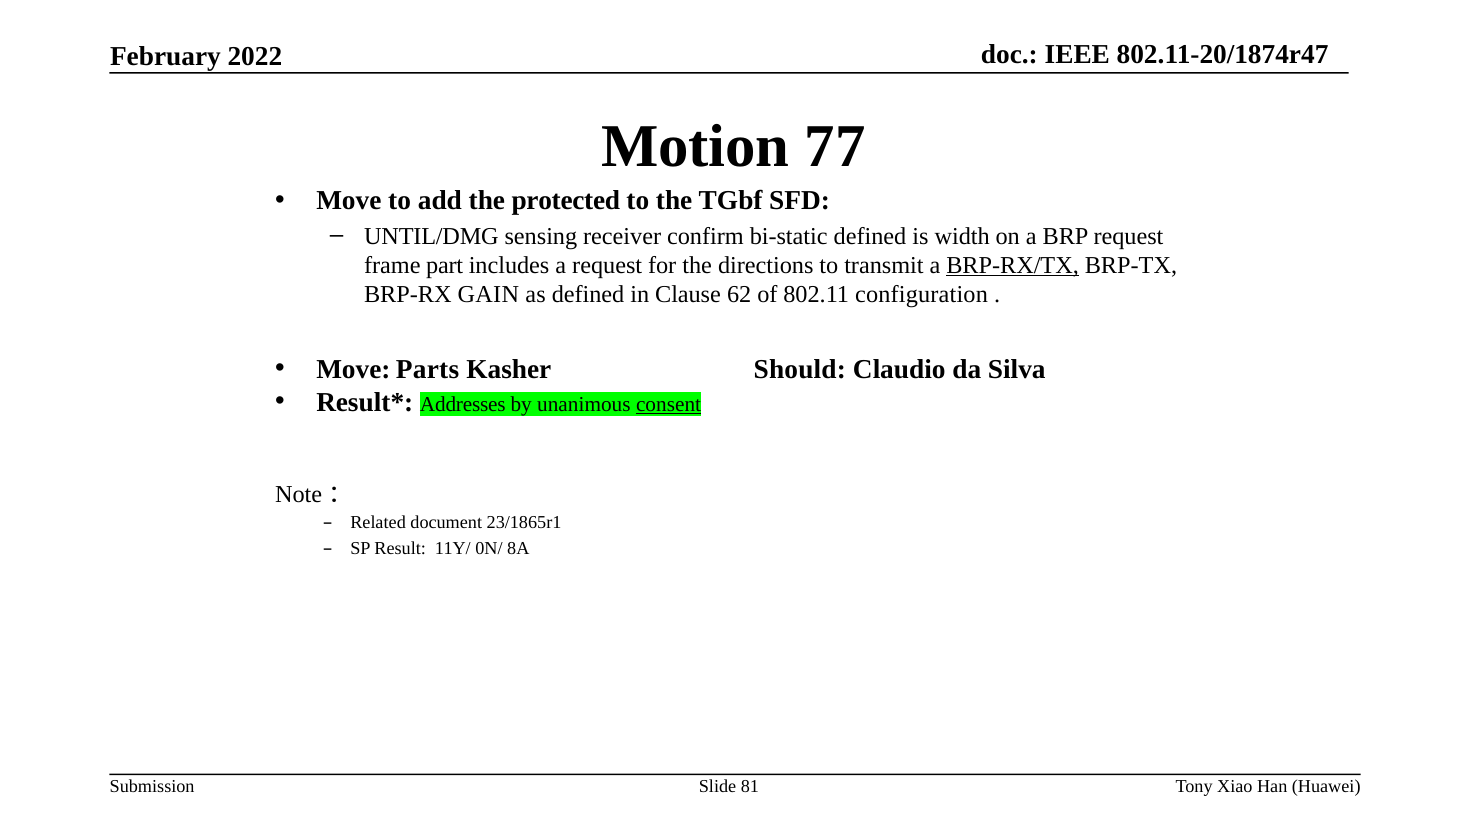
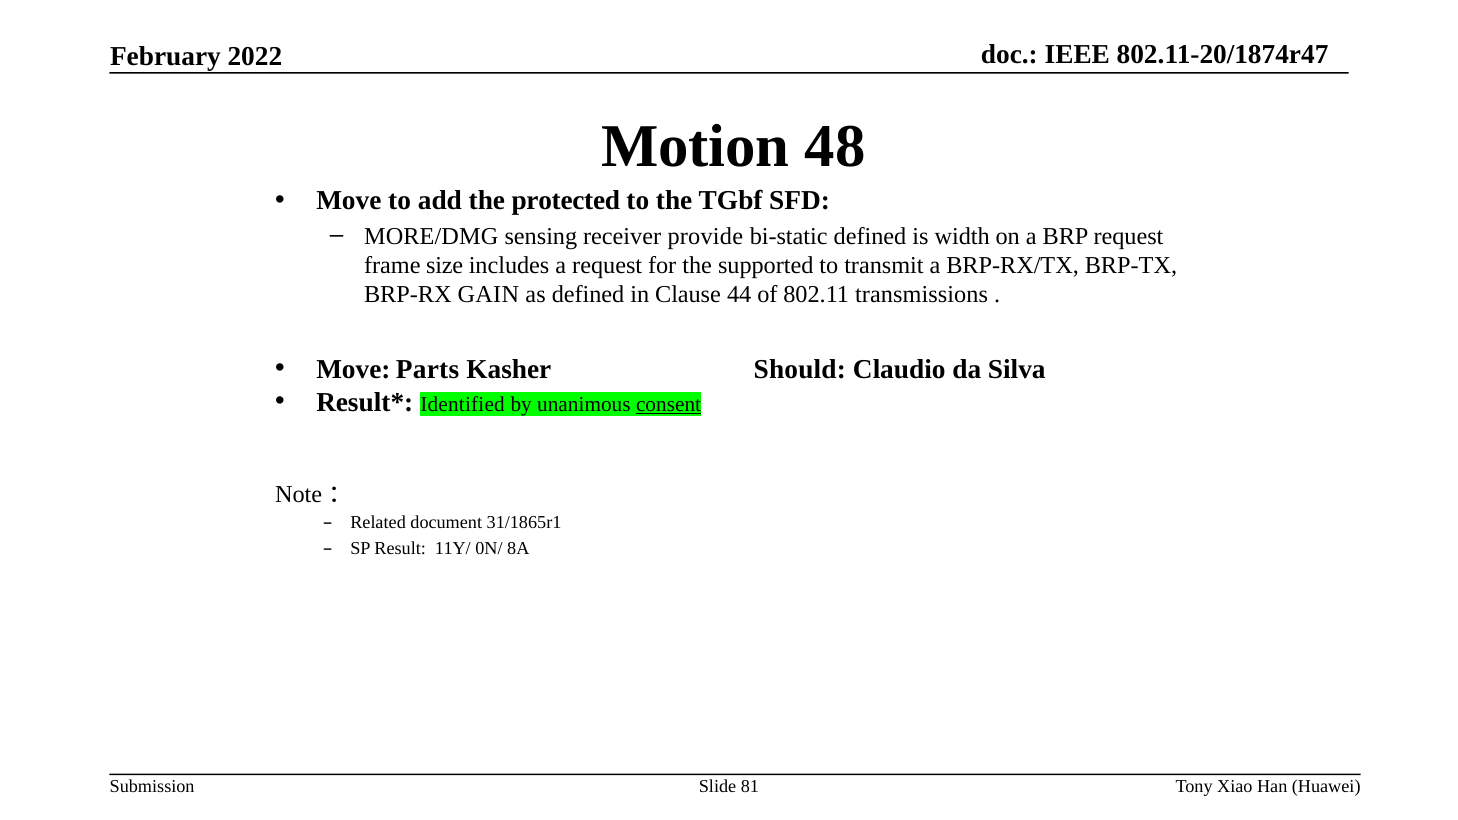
77: 77 -> 48 (835, 146)
UNTIL/DMG: UNTIL/DMG -> MORE/DMG (431, 236)
confirm: confirm -> provide (705, 236)
part: part -> size (445, 265)
directions: directions -> supported (766, 265)
BRP-RX/TX underline: present -> none (1013, 265)
62: 62 -> 44 (739, 295)
configuration: configuration -> transmissions (922, 295)
Addresses: Addresses -> Identified (463, 404)
23/1865r1: 23/1865r1 -> 31/1865r1 (524, 523)
